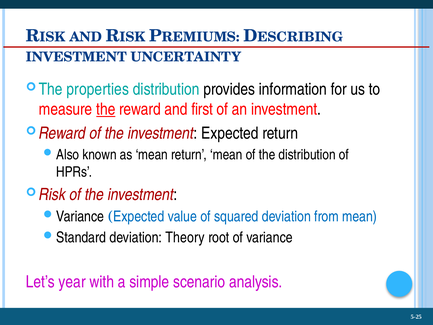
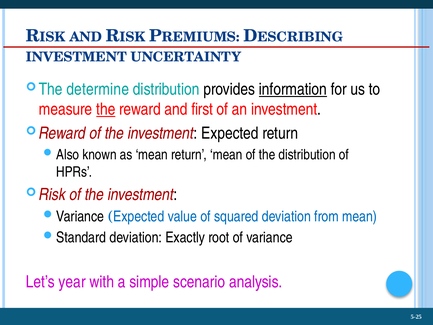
properties: properties -> determine (98, 89)
information underline: none -> present (293, 89)
Theory: Theory -> Exactly (185, 237)
